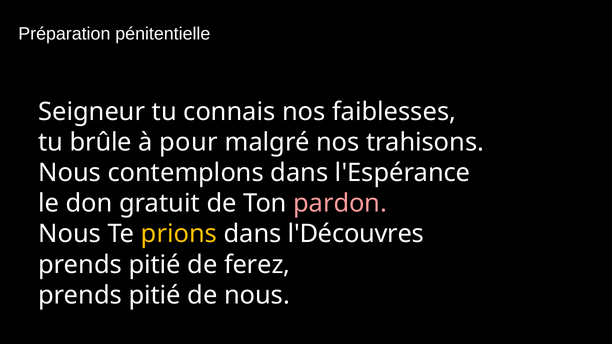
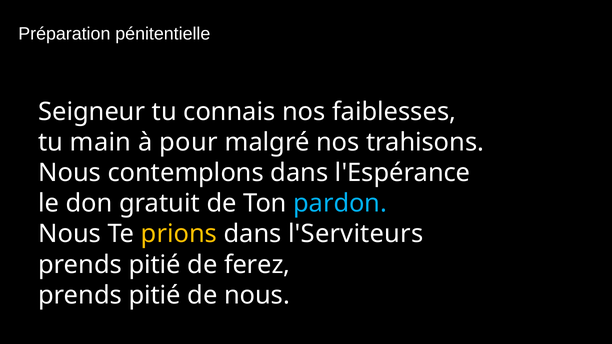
brûle: brûle -> main (101, 142)
pardon colour: pink -> light blue (340, 204)
l'Découvres: l'Découvres -> l'Serviteurs (356, 234)
